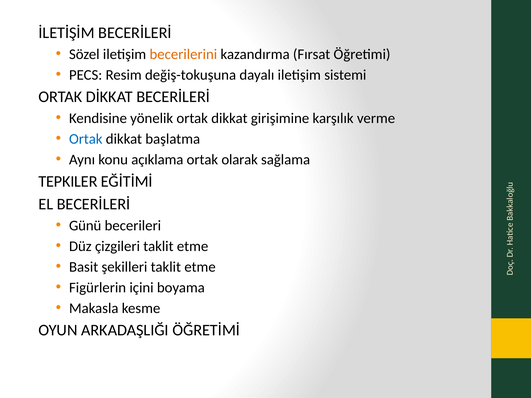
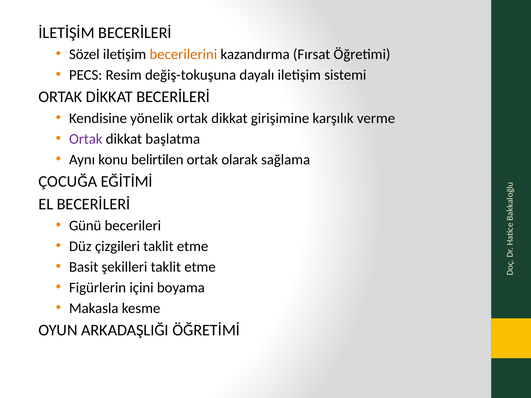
Ortak colour: blue -> purple (86, 139)
açıklama: açıklama -> belirtilen (157, 160)
TEPKILER: TEPKILER -> ÇOCUĞA (68, 182)
